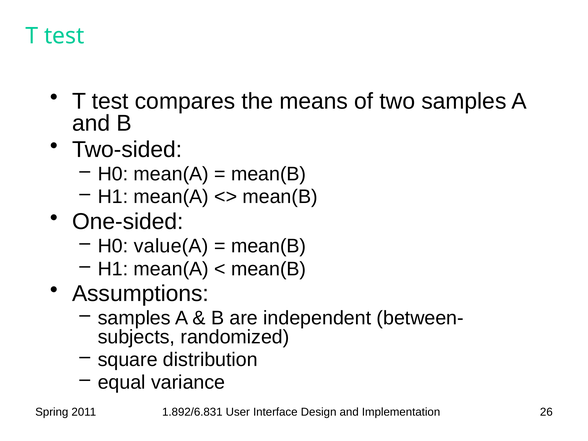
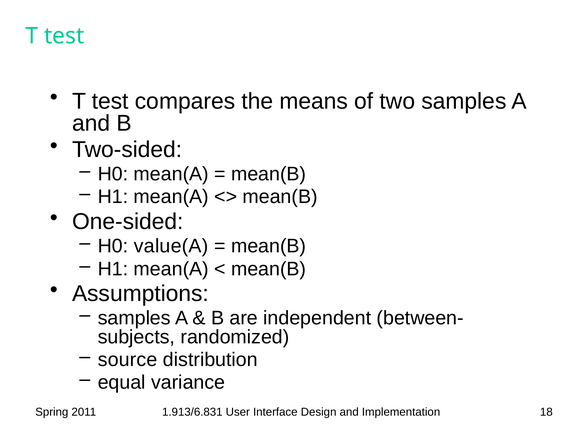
square: square -> source (128, 360)
1.892/6.831: 1.892/6.831 -> 1.913/6.831 (192, 412)
26: 26 -> 18 (546, 412)
